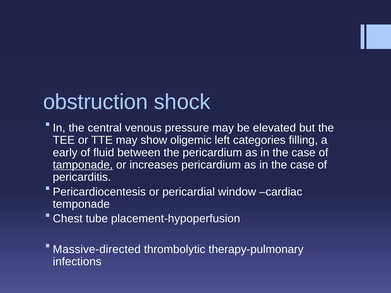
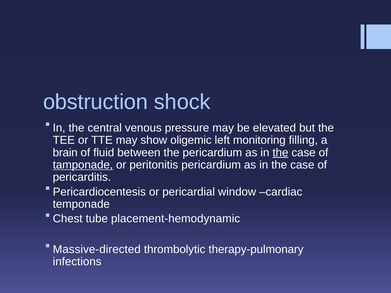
categories: categories -> monitoring (259, 140)
early: early -> brain (65, 153)
the underline: none -> present (280, 153)
increases: increases -> peritonitis (154, 165)
placement-hypoperfusion: placement-hypoperfusion -> placement-hemodynamic (176, 219)
